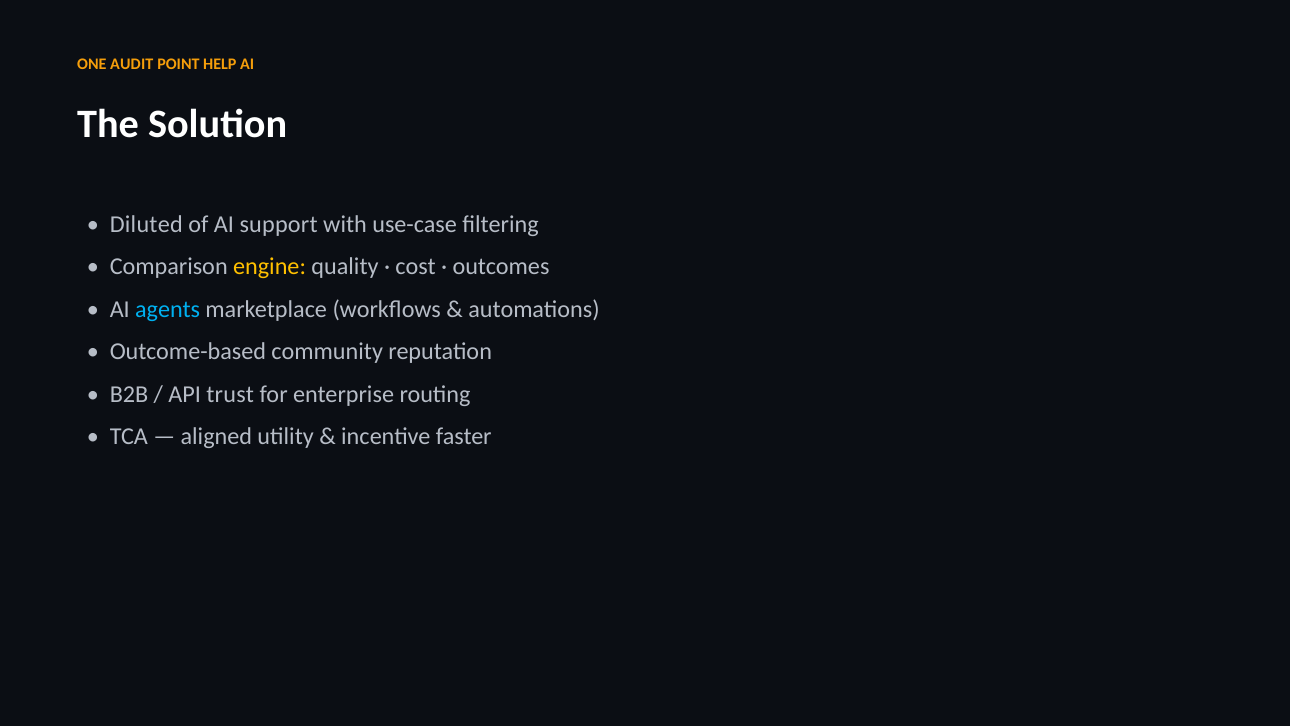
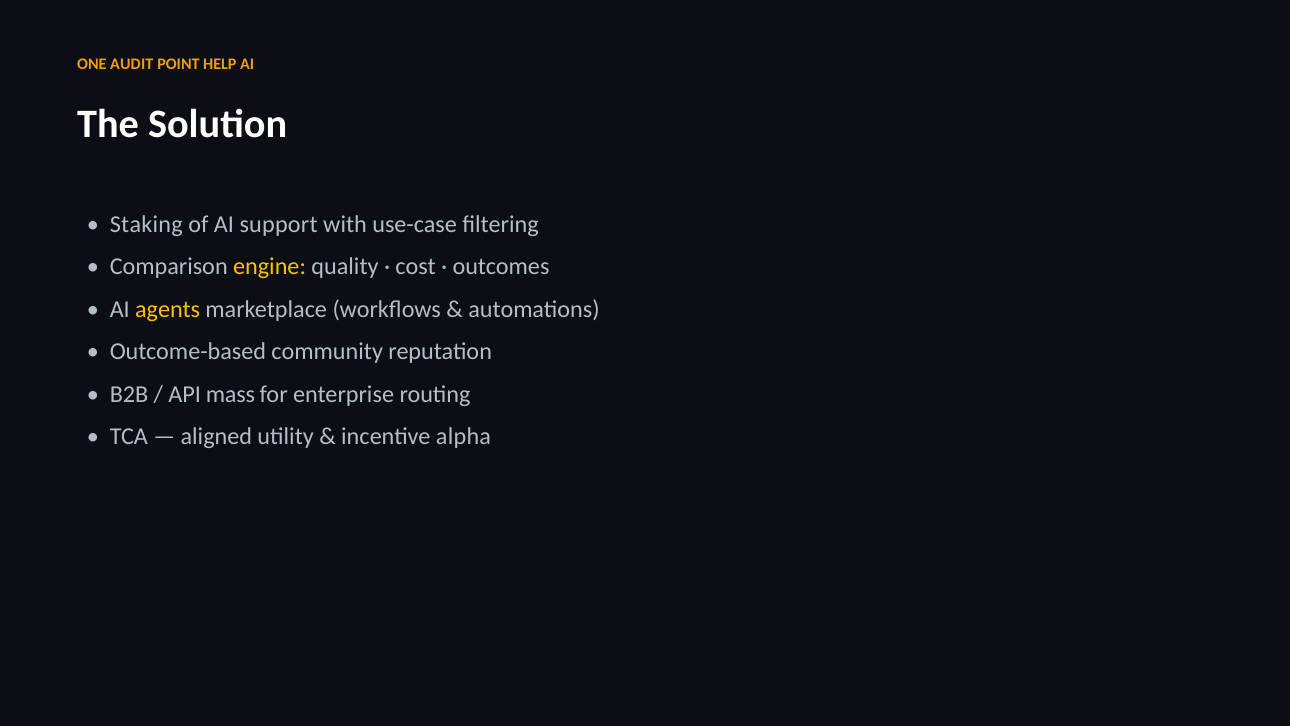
Diluted: Diluted -> Staking (146, 224)
agents colour: light blue -> yellow (168, 309)
trust: trust -> mass (230, 394)
faster: faster -> alpha (463, 437)
